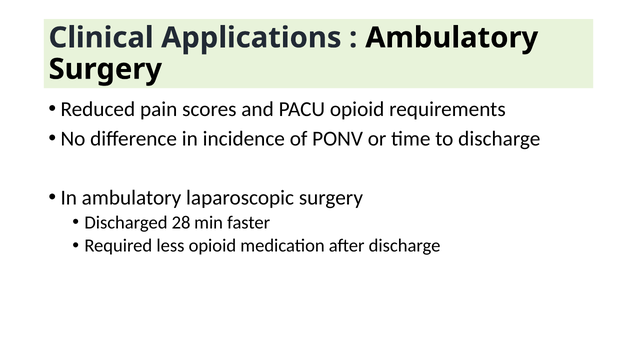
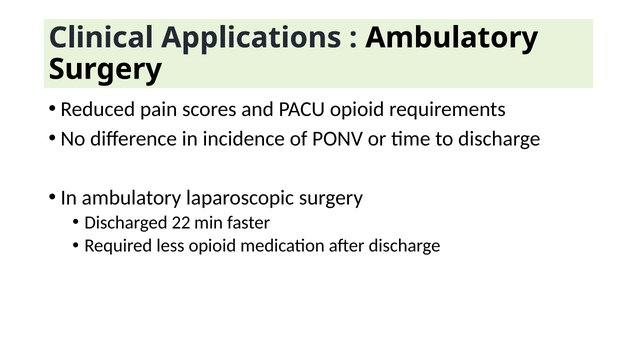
28: 28 -> 22 (181, 223)
